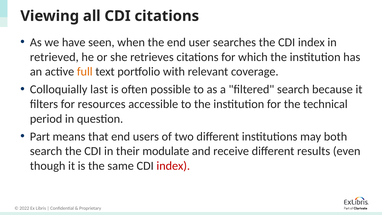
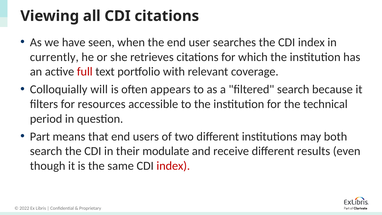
retrieved: retrieved -> currently (54, 57)
full colour: orange -> red (85, 72)
last: last -> will (99, 89)
possible: possible -> appears (170, 89)
